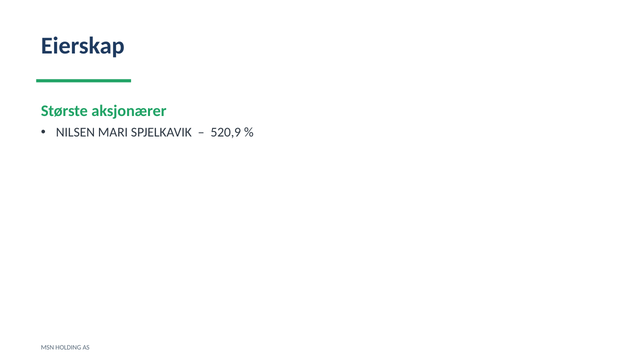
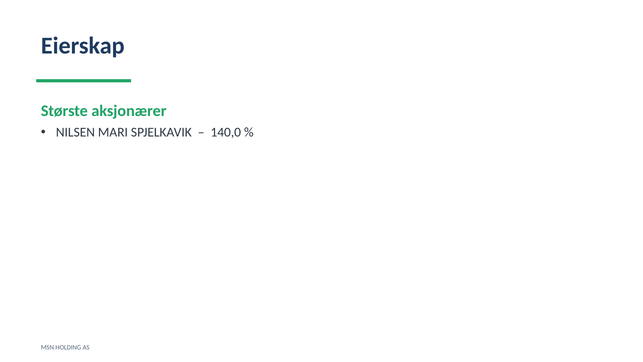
520,9: 520,9 -> 140,0 (226, 132)
